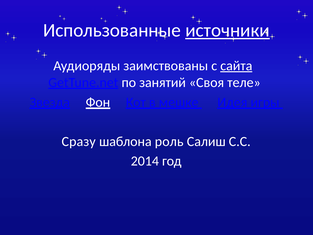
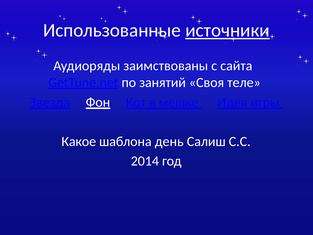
сайта underline: present -> none (236, 66)
Сразу: Сразу -> Какое (79, 141)
роль: роль -> день (169, 141)
